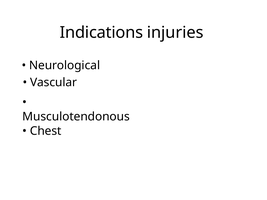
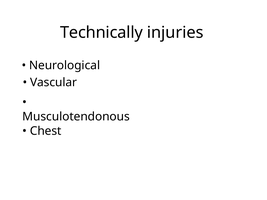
Indications: Indications -> Technically (101, 33)
